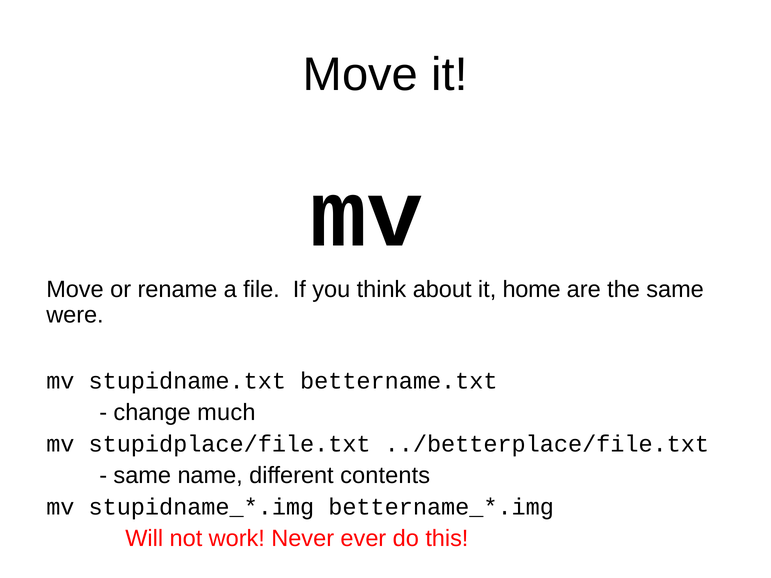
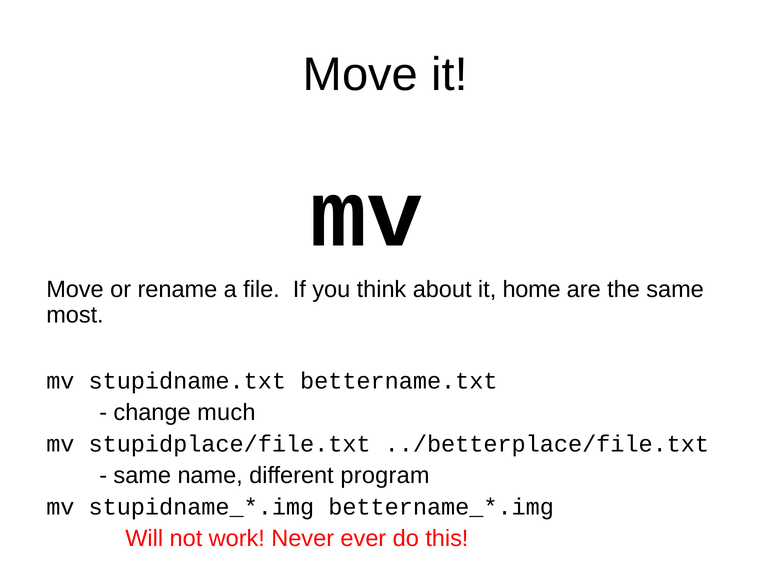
were: were -> most (75, 315)
contents: contents -> program (385, 476)
